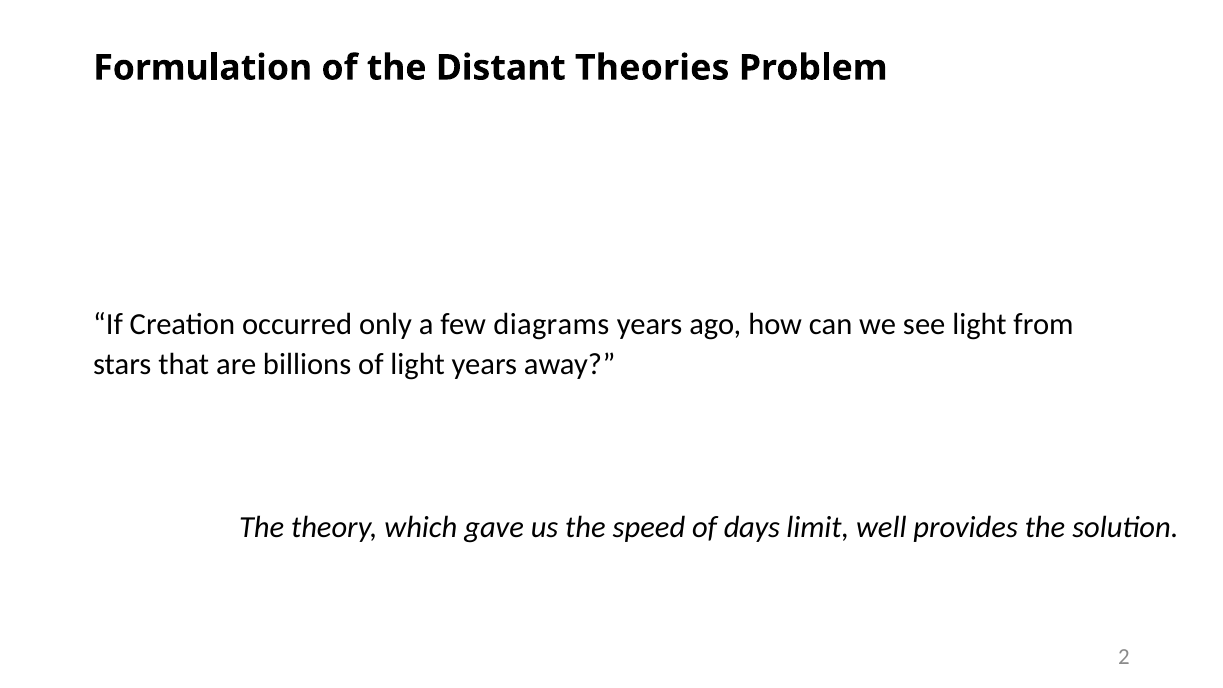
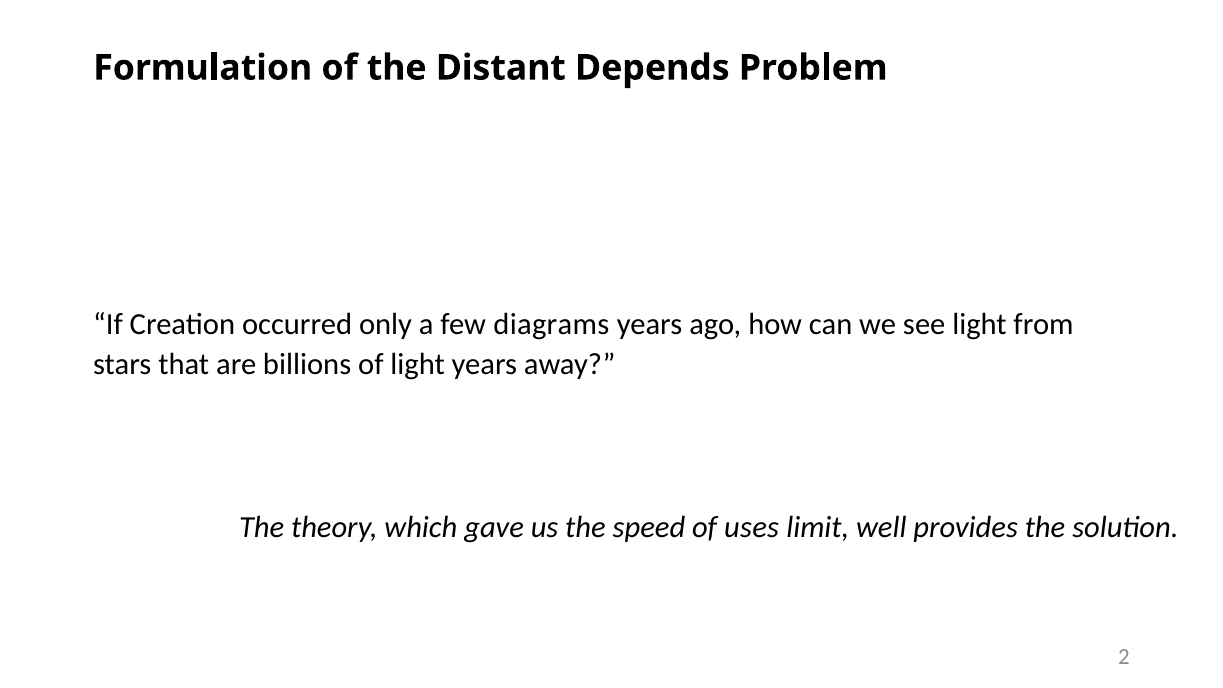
Theories: Theories -> Depends (652, 68)
days: days -> uses (752, 527)
